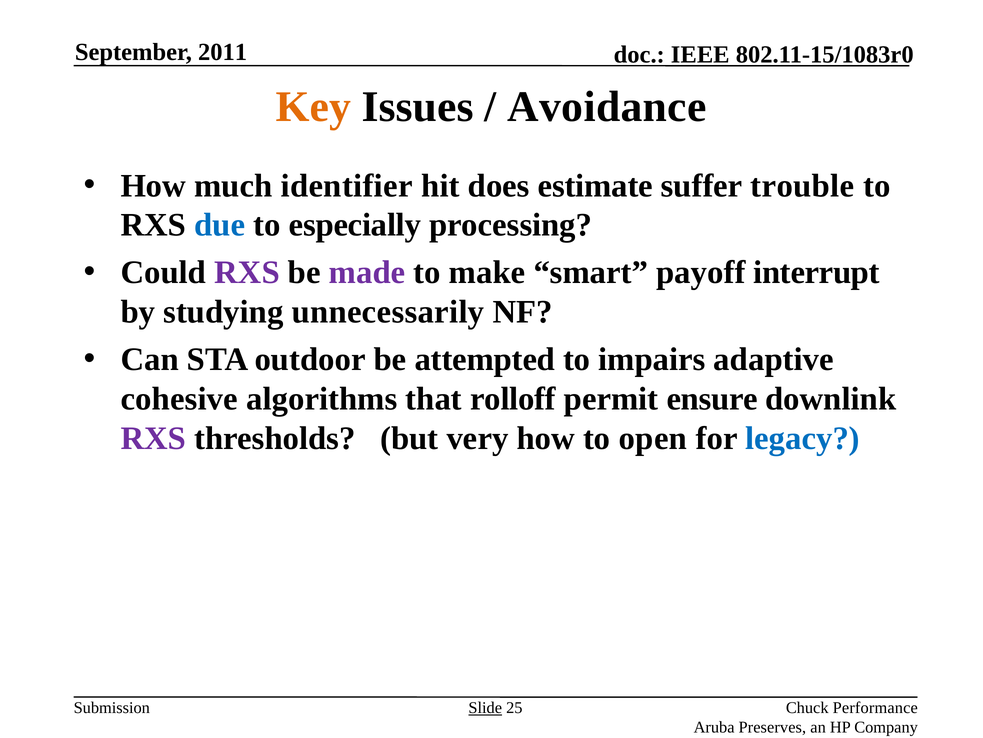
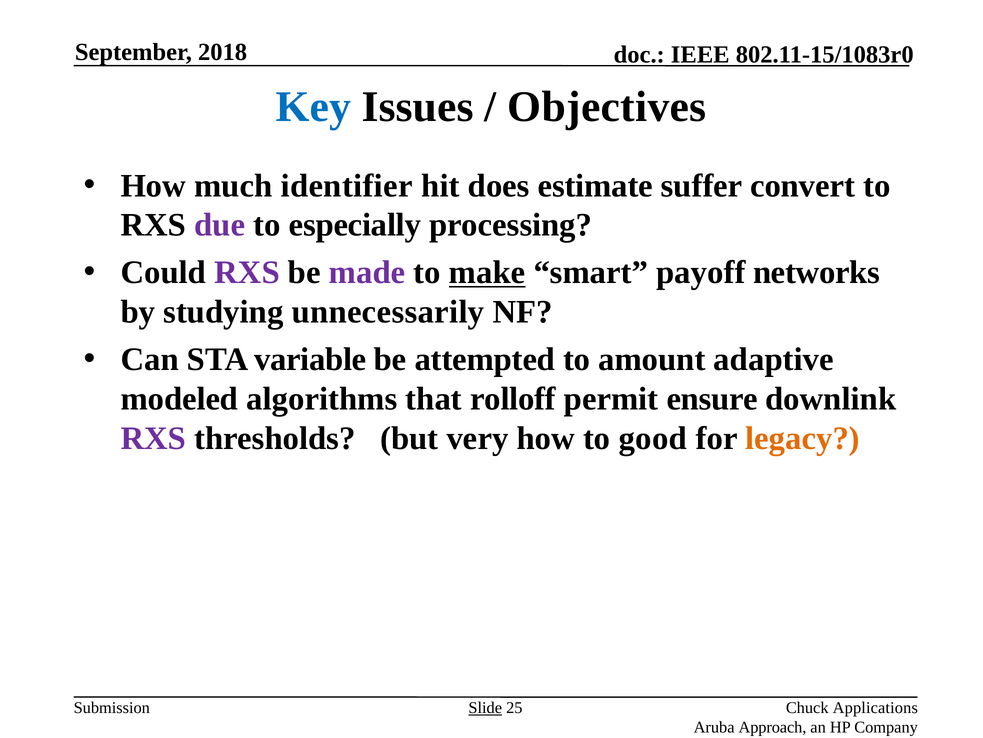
2011: 2011 -> 2018 (223, 52)
Key colour: orange -> blue (313, 107)
Avoidance: Avoidance -> Objectives (607, 107)
trouble: trouble -> convert (803, 186)
due colour: blue -> purple (220, 225)
make underline: none -> present (487, 272)
interrupt: interrupt -> networks (817, 272)
outdoor: outdoor -> variable (310, 359)
impairs: impairs -> amount (652, 359)
cohesive: cohesive -> modeled (179, 399)
open: open -> good (653, 438)
legacy colour: blue -> orange (803, 438)
Performance: Performance -> Applications (875, 707)
Preserves: Preserves -> Approach (772, 727)
